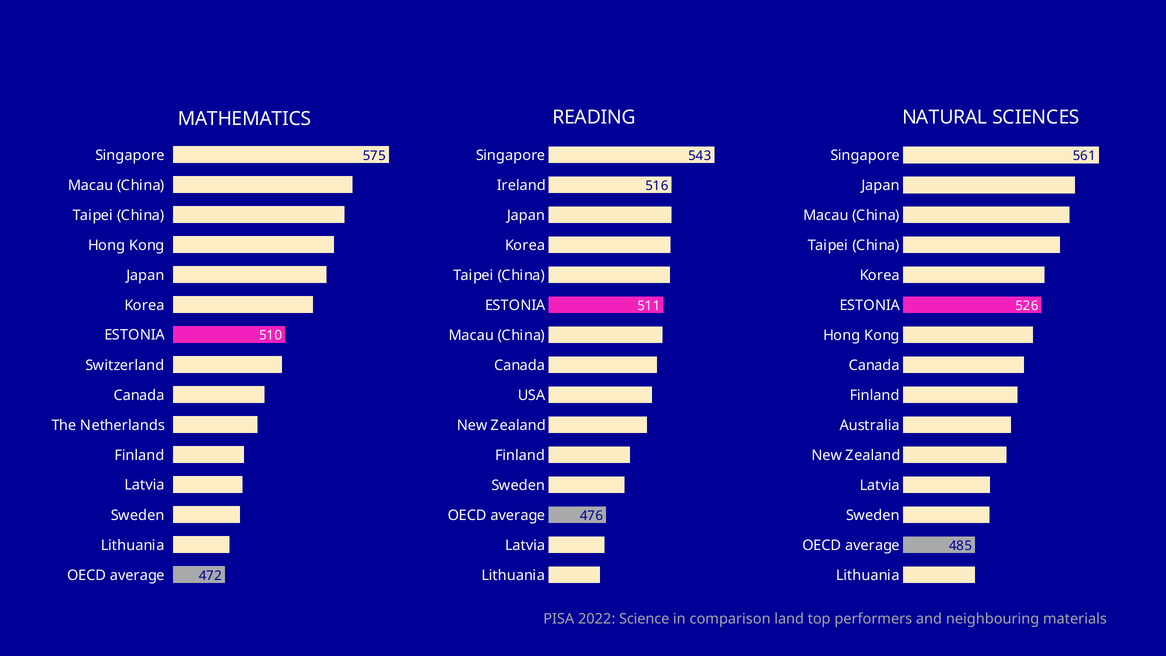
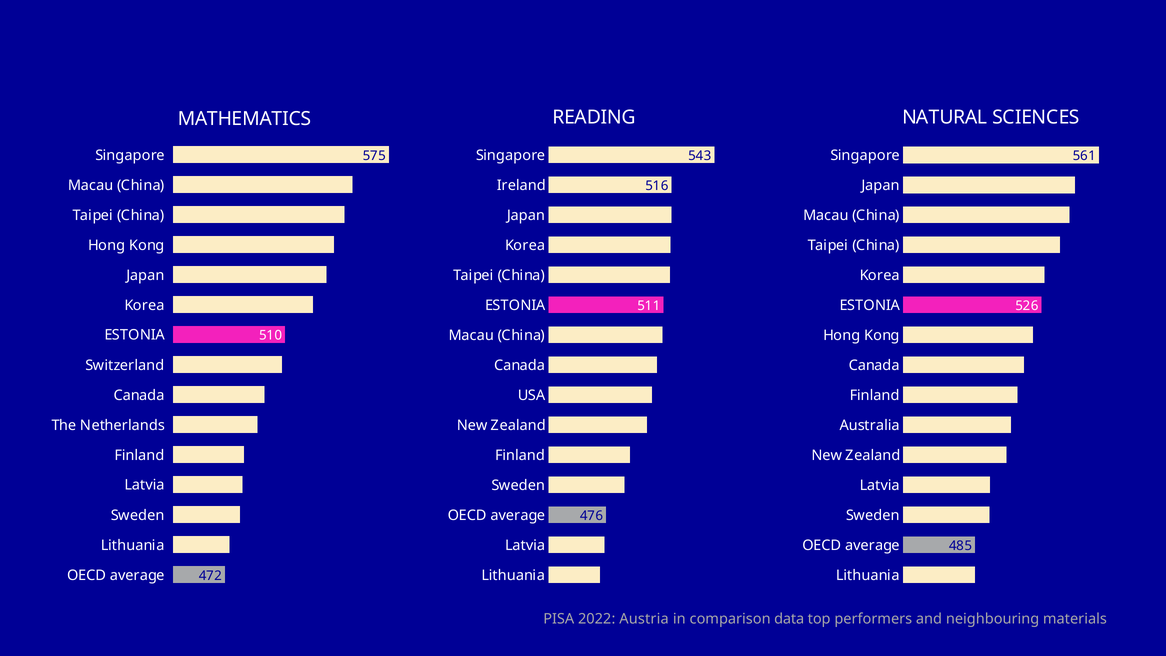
Science: Science -> Austria (644, 619)
land: land -> data (789, 619)
